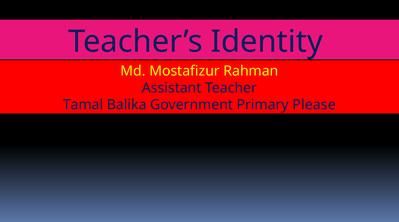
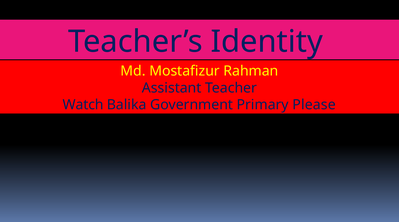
Tamal: Tamal -> Watch (83, 105)
